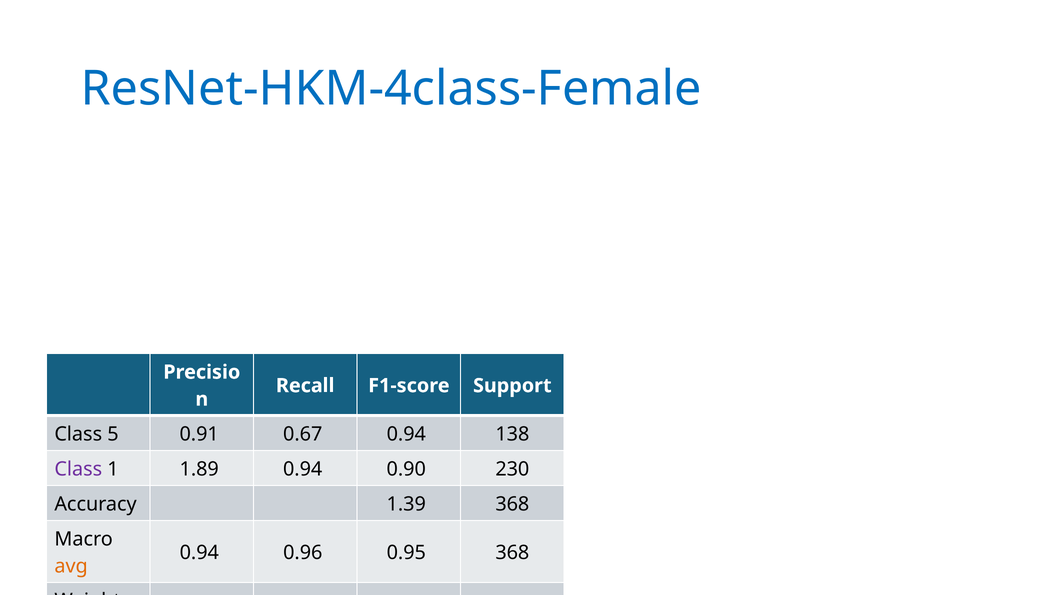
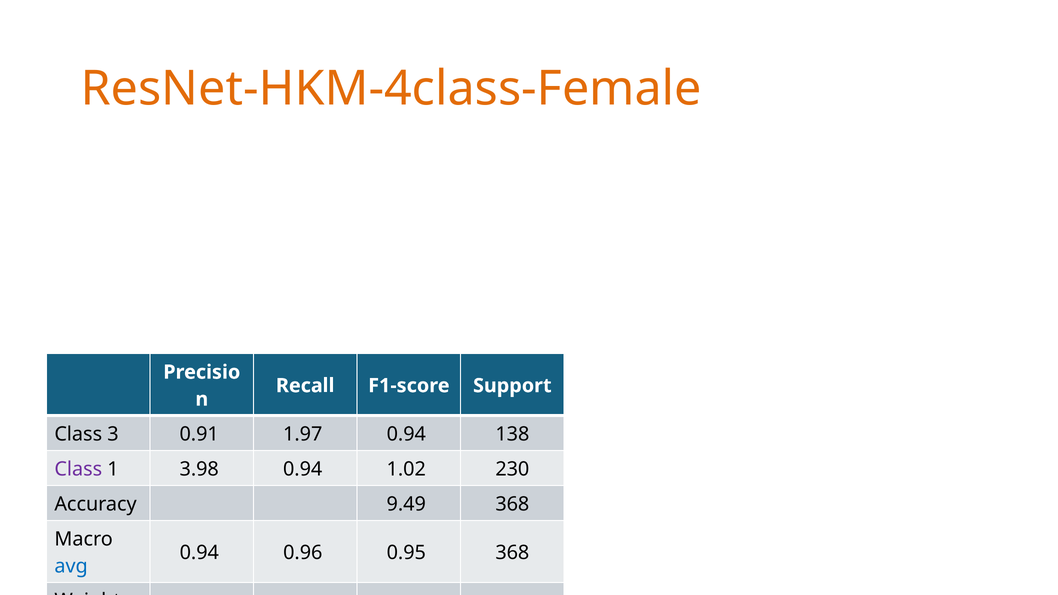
ResNet-HKM-4class-Female colour: blue -> orange (391, 89)
5: 5 -> 3 (113, 434)
0.67: 0.67 -> 1.97 (303, 434)
1.89: 1.89 -> 3.98 (199, 469)
0.90: 0.90 -> 1.02 (406, 469)
1.39: 1.39 -> 9.49 (406, 504)
avg colour: orange -> blue (71, 566)
